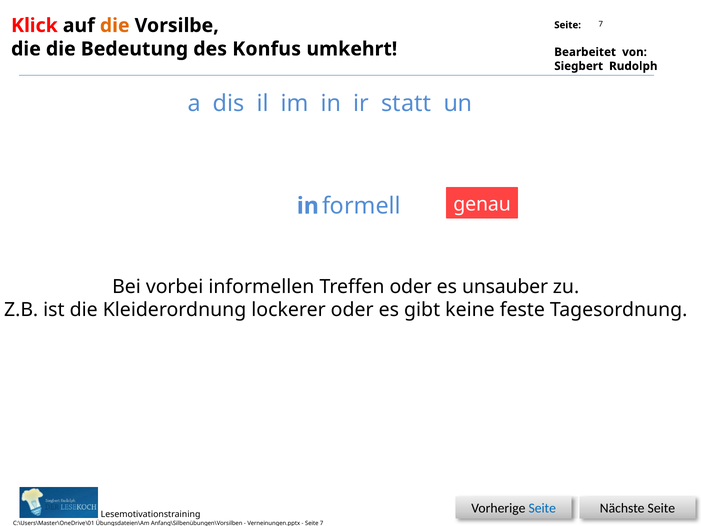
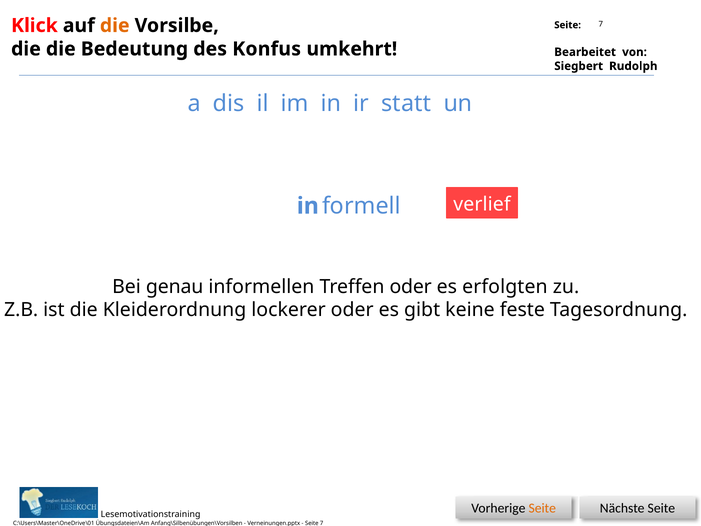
genau: genau -> verlief (482, 204)
vorbei: vorbei -> genau (175, 286)
unsauber: unsauber -> erfolgten (505, 286)
Seite colour: blue -> orange (542, 508)
